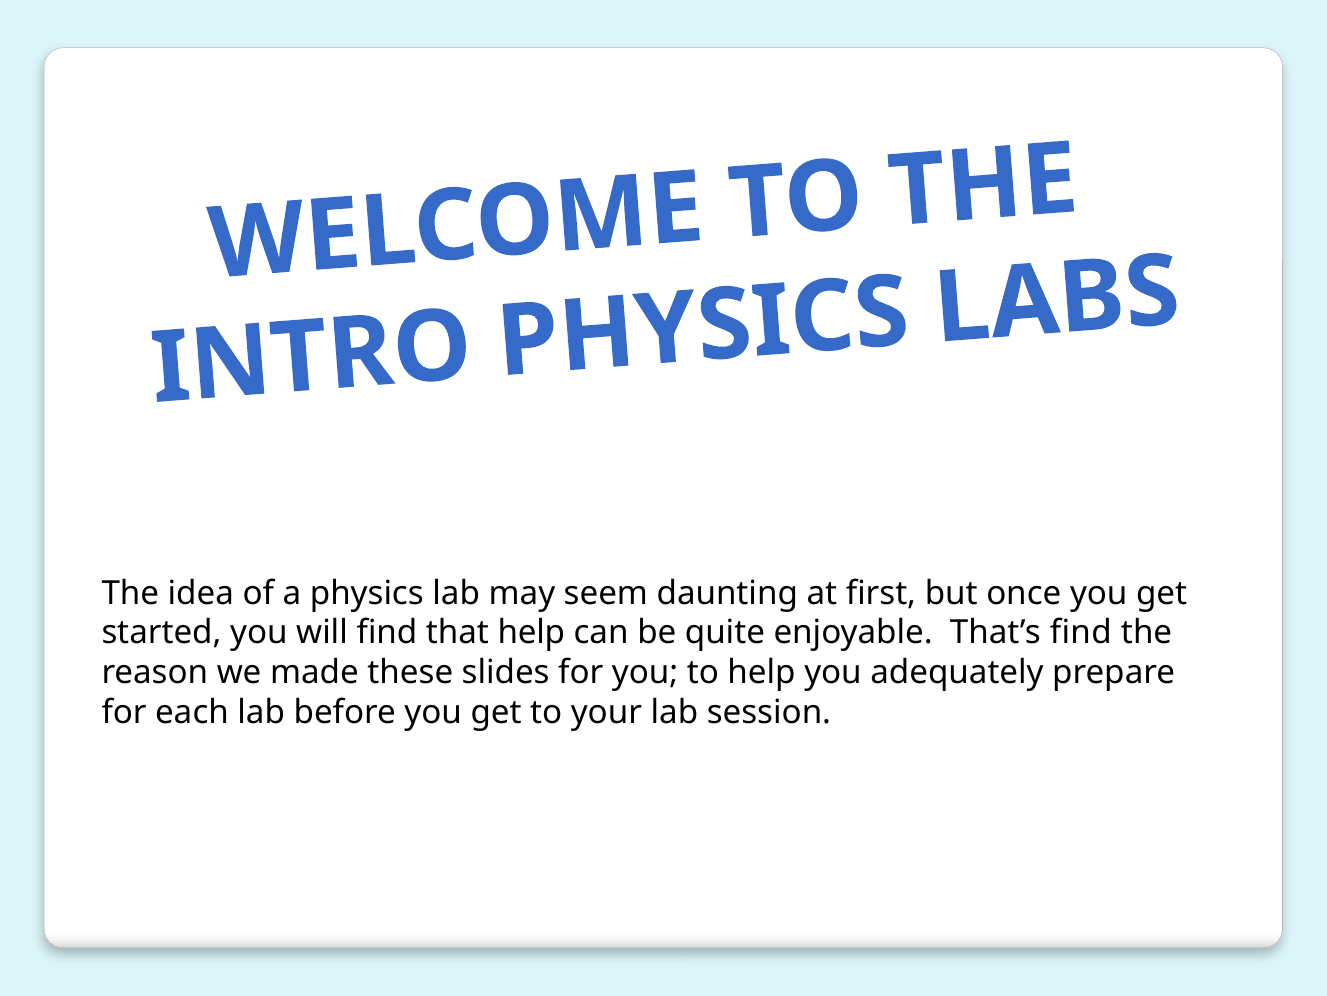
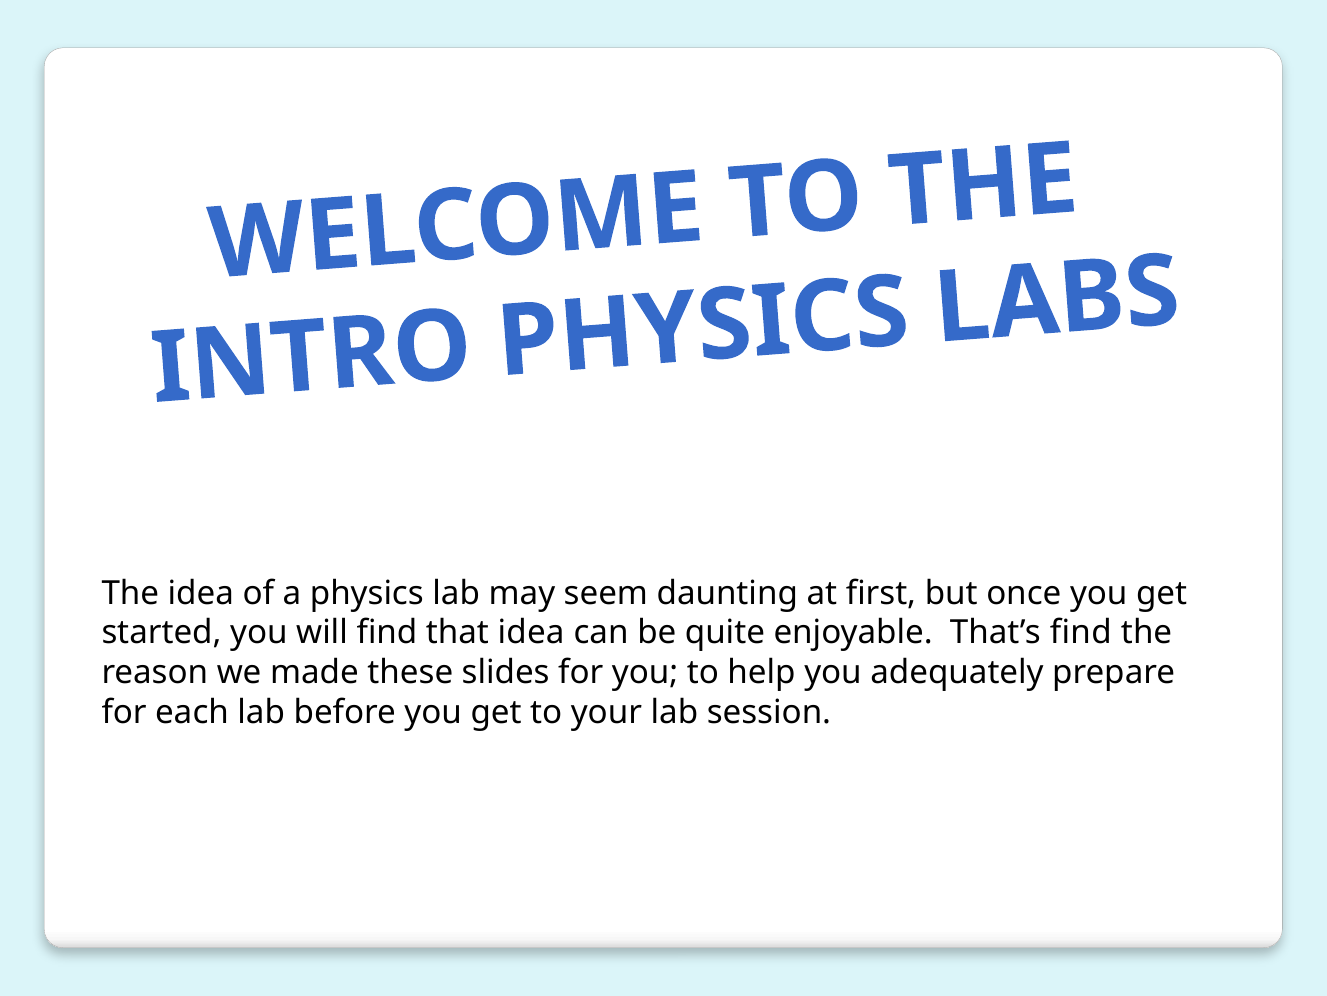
that help: help -> idea (531, 632)
